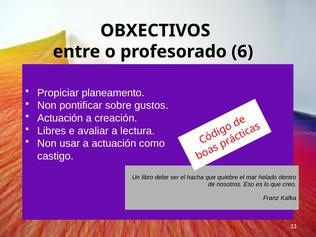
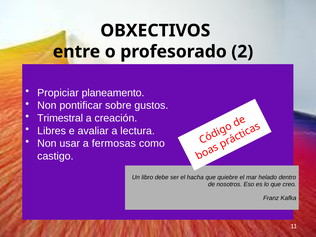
6: 6 -> 2 (242, 52)
Actuación: Actuación -> Trimestral (60, 118)
a actuación: actuación -> fermosas (114, 143)
